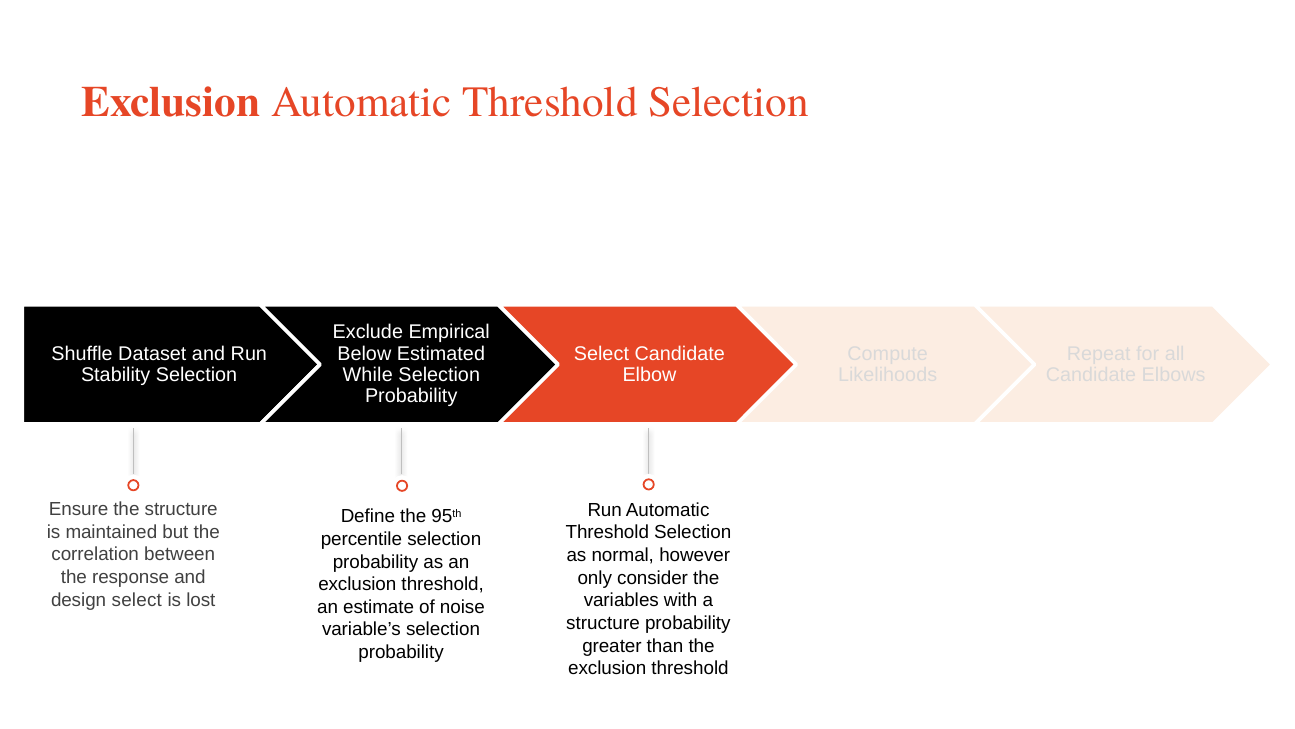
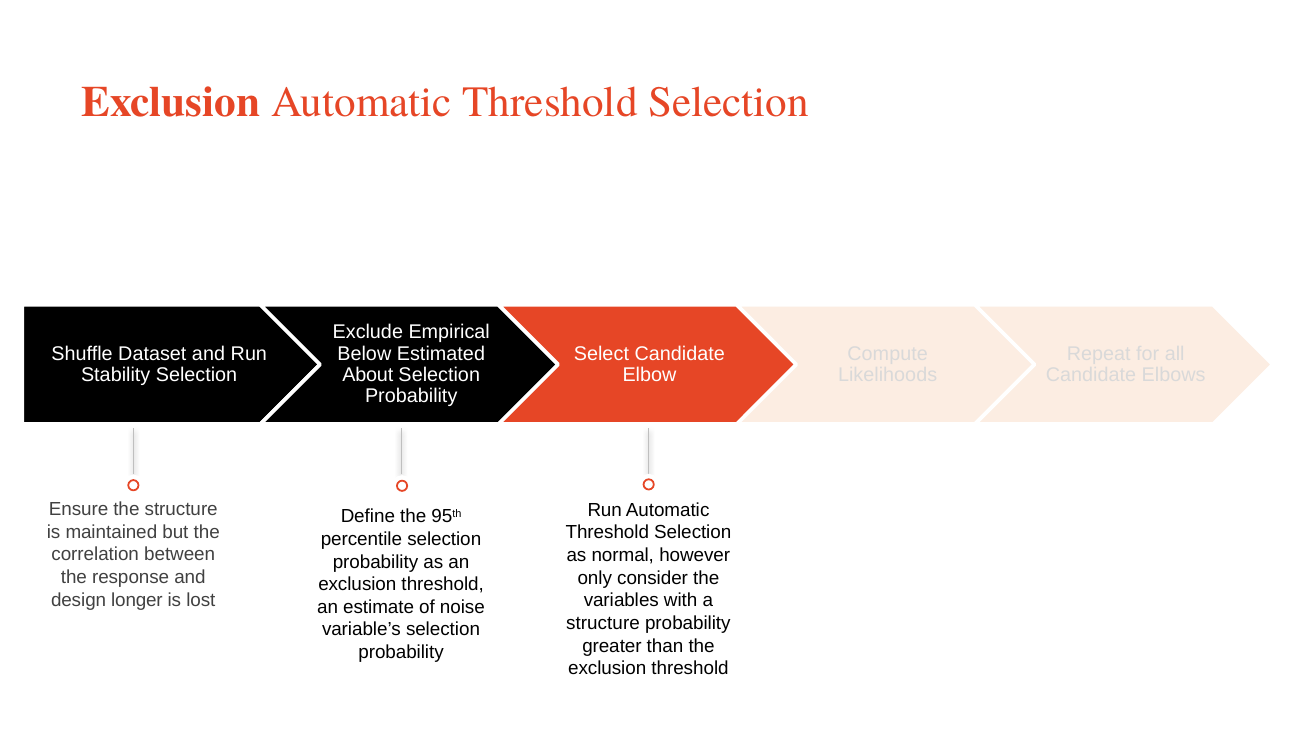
While: While -> About (368, 375)
design select: select -> longer (137, 600)
